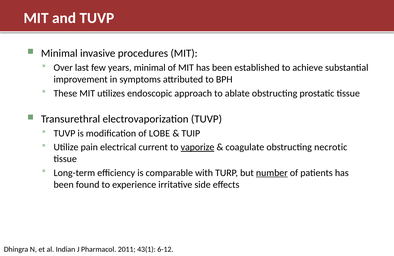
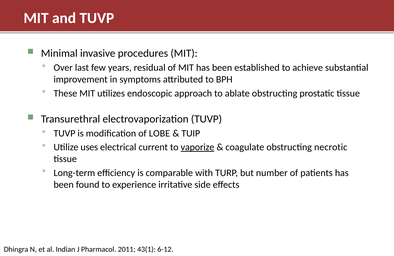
years minimal: minimal -> residual (150, 68)
pain: pain -> uses (89, 147)
number underline: present -> none (272, 173)
